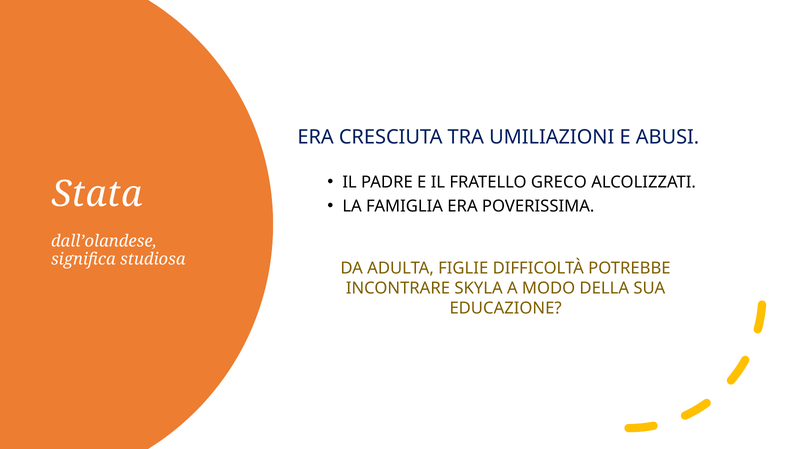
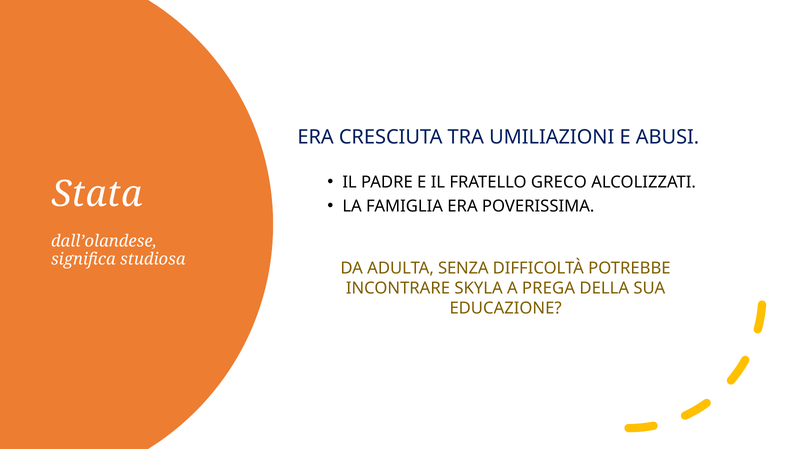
FIGLIE: FIGLIE -> SENZA (463, 268)
MODO: MODO -> PREGA (549, 288)
